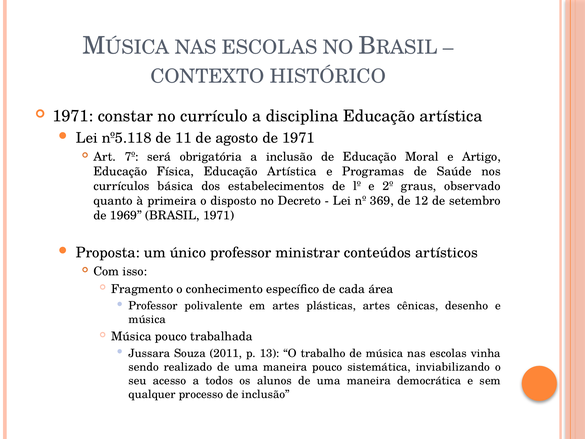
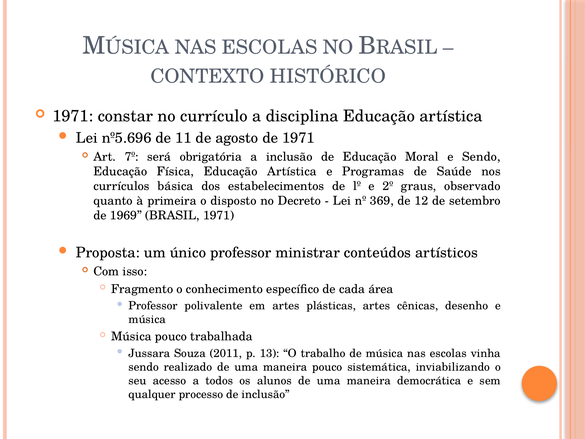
nº5.118: nº5.118 -> nº5.696 (127, 138)
e Artigo: Artigo -> Sendo (481, 157)
